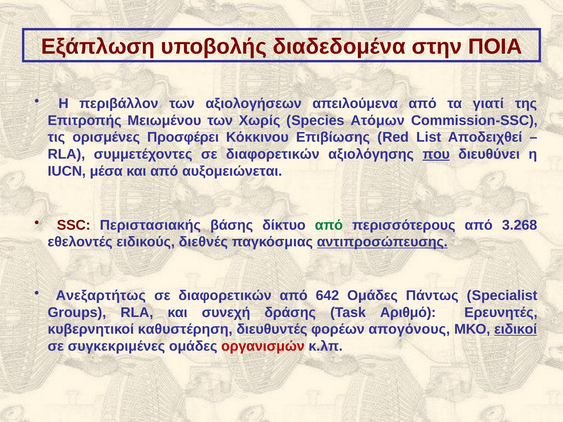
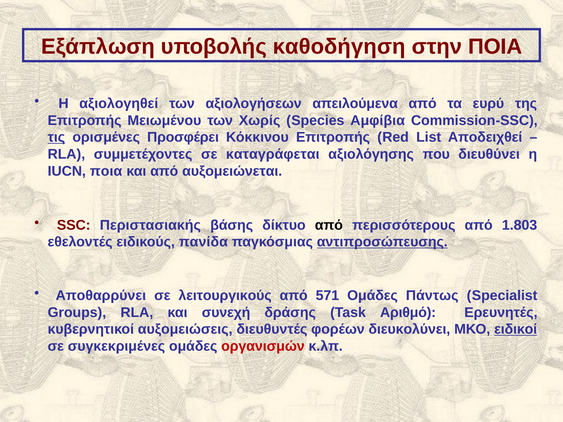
διαδεδομένα: διαδεδομένα -> καθοδήγηση (339, 47)
περιβάλλον: περιβάλλον -> αξιολογηθεί (119, 104)
γιατί: γιατί -> ευρύ (488, 104)
Ατόμων: Ατόμων -> Αμφίβια (378, 120)
τις underline: none -> present (56, 137)
Κόκκινου Επιβίωσης: Επιβίωσης -> Επιτροπής (333, 137)
συμμετέχοντες σε διαφορετικών: διαφορετικών -> καταγράφεται (273, 154)
που underline: present -> none (436, 154)
IUCN μέσα: μέσα -> ποια (106, 171)
από colour: green -> black (329, 225)
3.268: 3.268 -> 1.803 (520, 225)
διεθνές: διεθνές -> πανίδα (203, 242)
Ανεξαρτήτως: Ανεξαρτήτως -> Αποθαρρύνει (101, 296)
διαφορετικών: διαφορετικών -> λειτουργικούς (225, 296)
642: 642 -> 571 (327, 296)
καθυστέρηση: καθυστέρηση -> αυξομειώσεις (185, 329)
απογόνους: απογόνους -> διευκολύνει (409, 329)
